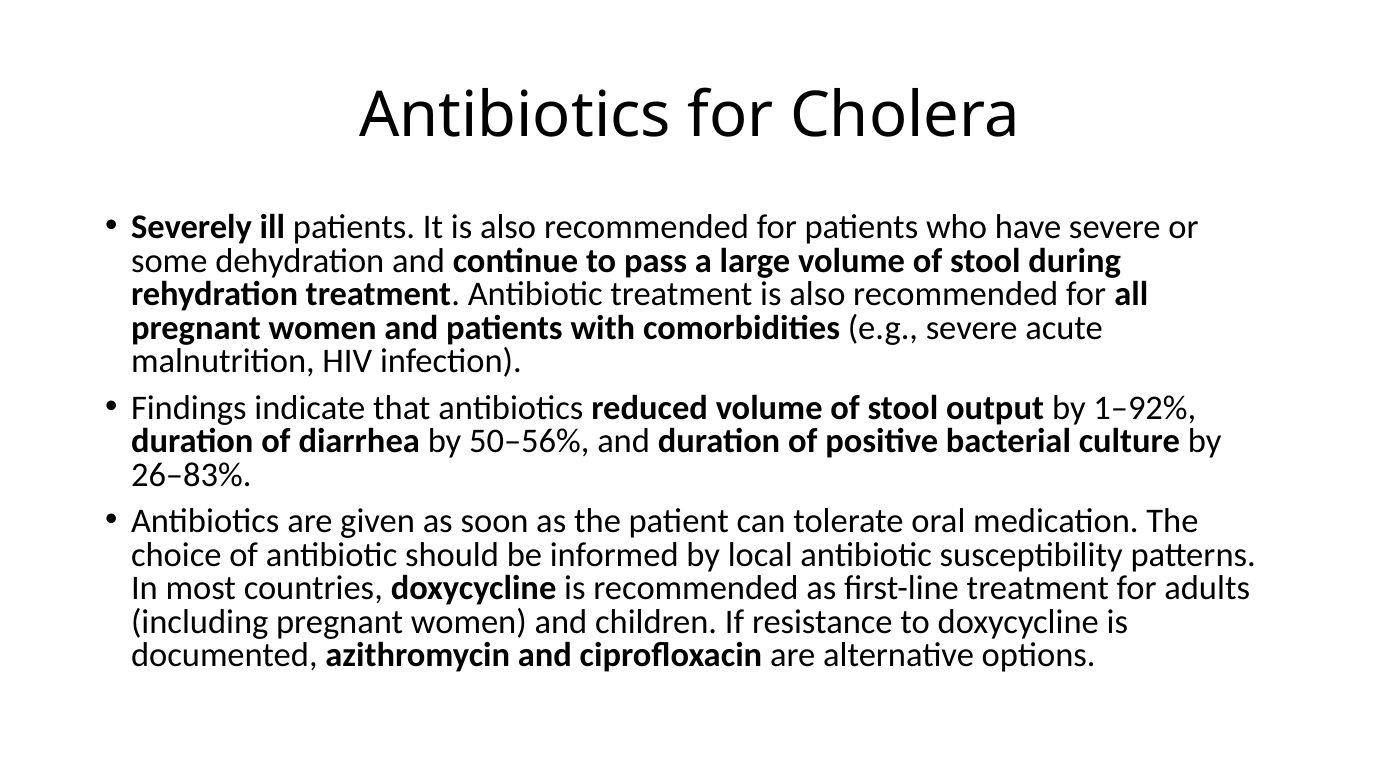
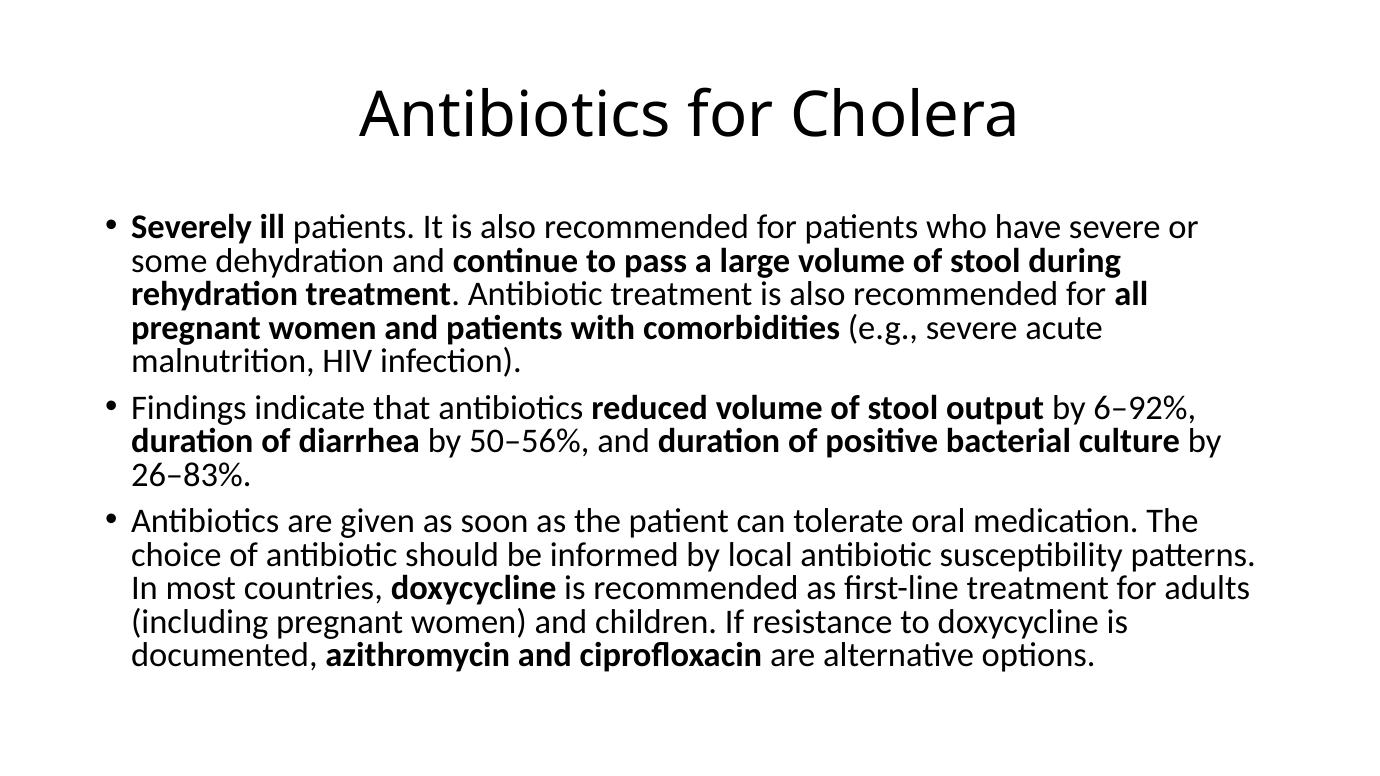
1–92%: 1–92% -> 6–92% (1145, 408)
